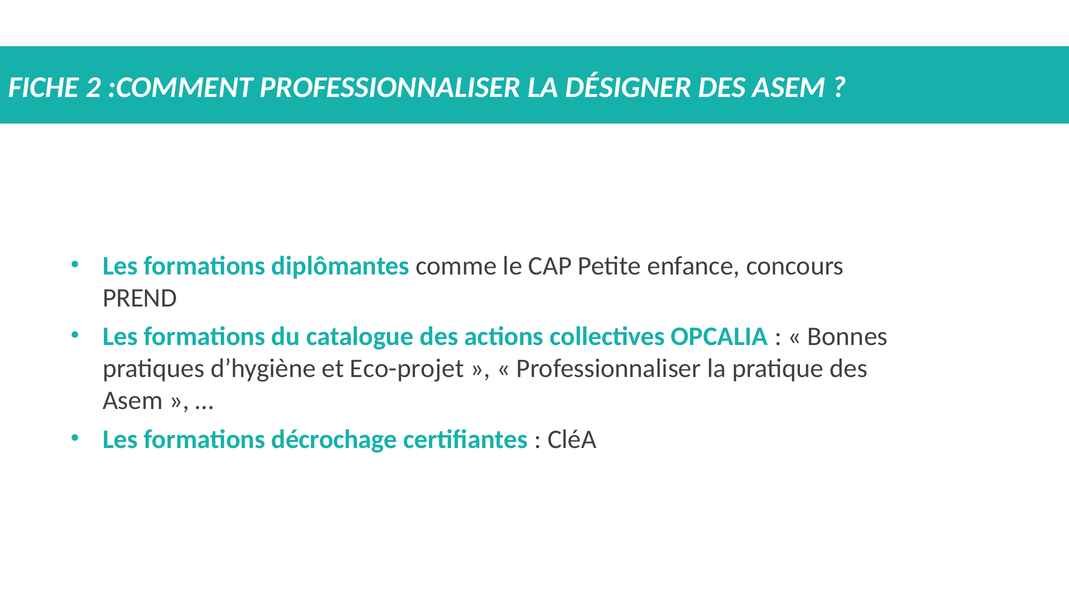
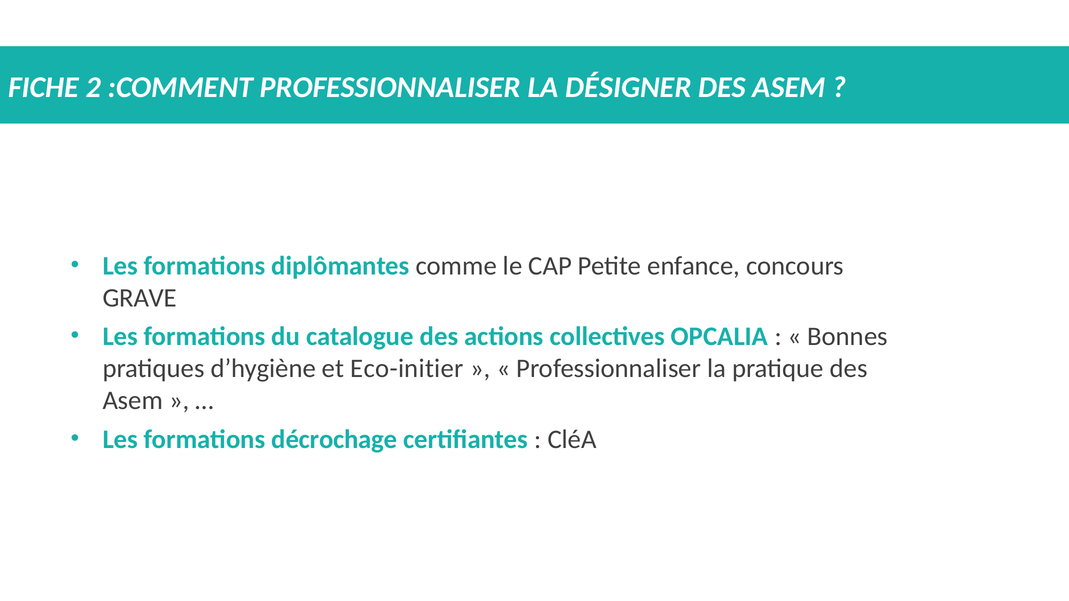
PREND: PREND -> GRAVE (140, 298)
Eco-projet: Eco-projet -> Eco-initier (407, 369)
